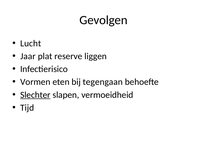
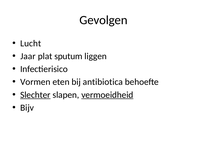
reserve: reserve -> sputum (68, 56)
tegengaan: tegengaan -> antibiotica (103, 82)
vermoeidheid underline: none -> present (107, 95)
Tijd: Tijd -> Bijv (27, 108)
